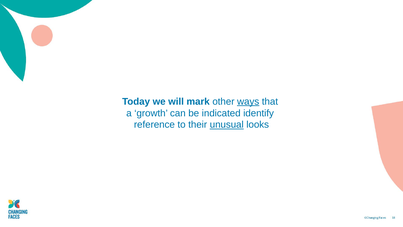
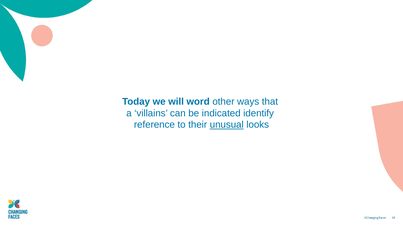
mark: mark -> word (198, 101)
ways underline: present -> none (248, 101)
growth: growth -> villains (151, 113)
